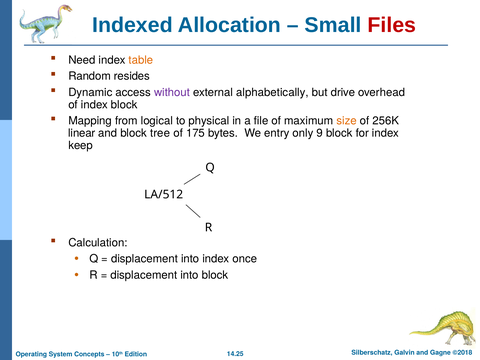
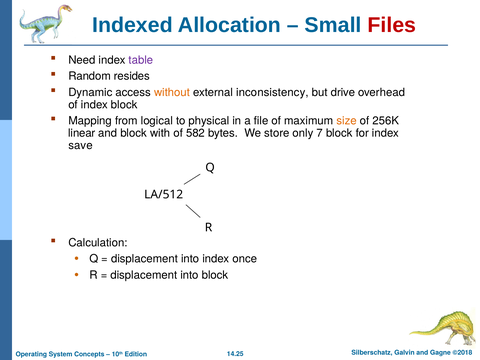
table colour: orange -> purple (141, 60)
without colour: purple -> orange (172, 92)
alphabetically: alphabetically -> inconsistency (272, 92)
tree: tree -> with (160, 133)
175: 175 -> 582 (195, 133)
entry: entry -> store (277, 133)
9: 9 -> 7 (320, 133)
keep: keep -> save (81, 145)
